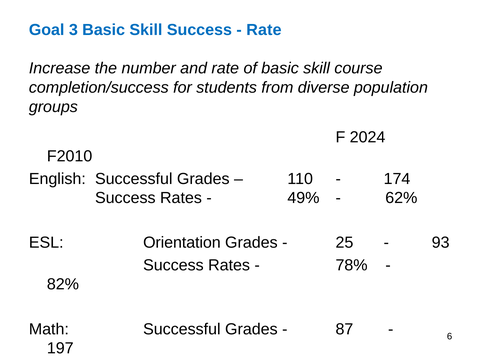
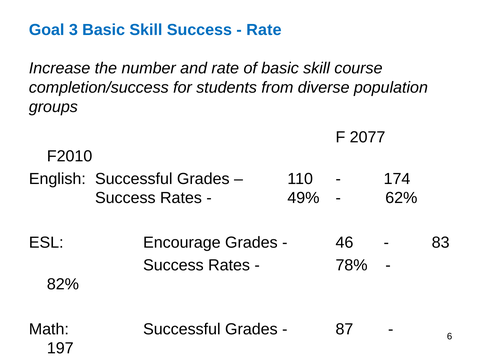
2024: 2024 -> 2077 (368, 137)
Orientation: Orientation -> Encourage (182, 243)
25: 25 -> 46 (344, 243)
93: 93 -> 83 (441, 243)
